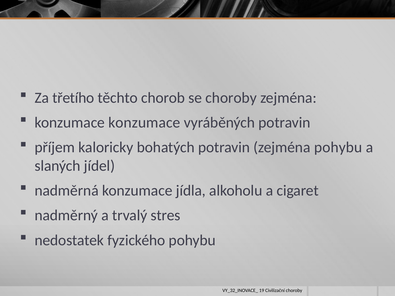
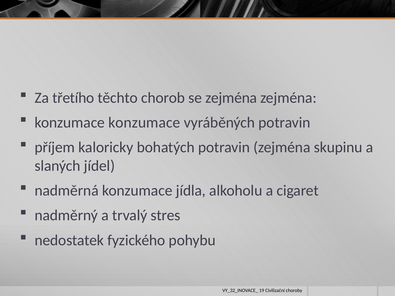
se choroby: choroby -> zejména (231, 98)
zejména pohybu: pohybu -> skupinu (338, 147)
